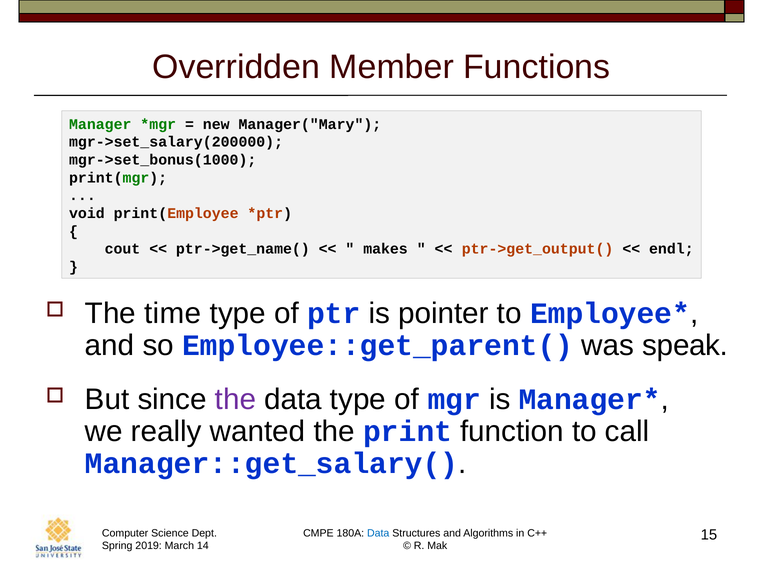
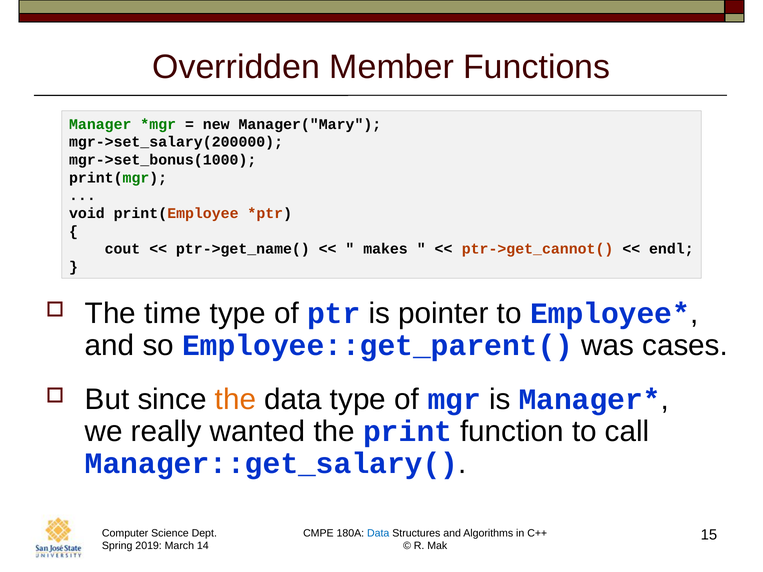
ptr->get_output(: ptr->get_output( -> ptr->get_cannot( (538, 249)
speak: speak -> cases (685, 345)
the colour: purple -> orange (235, 400)
